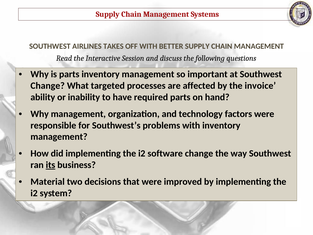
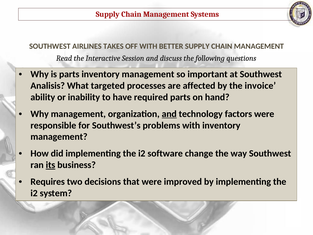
Change: Change -> Analisis (48, 86)
and underline: none -> present (169, 114)
Material: Material -> Requires (48, 181)
